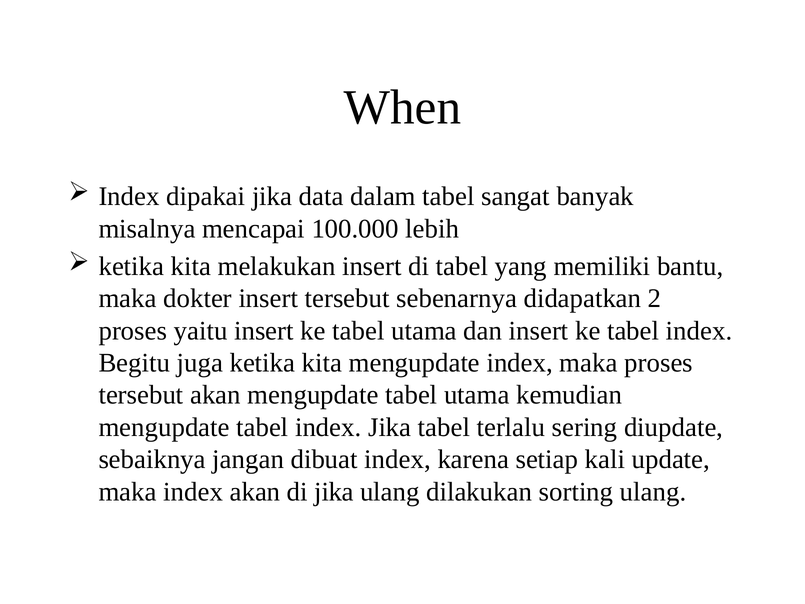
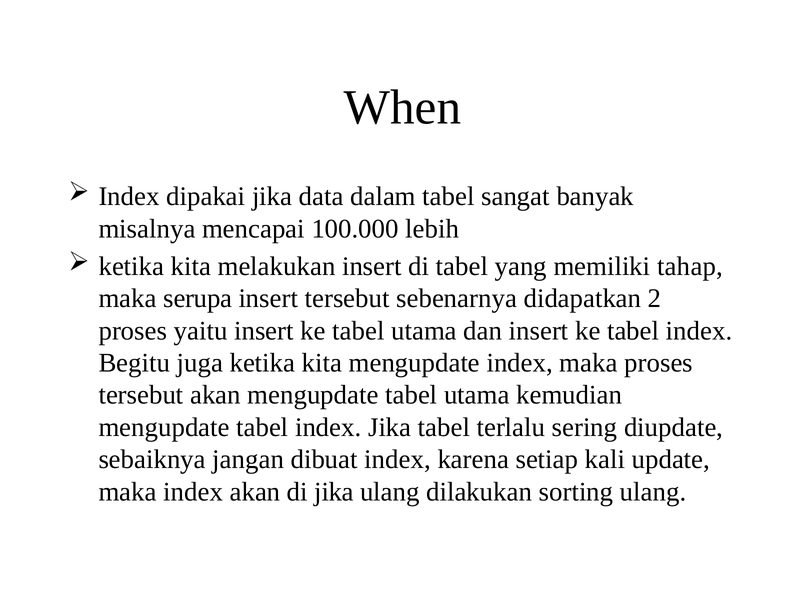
bantu: bantu -> tahap (690, 266)
dokter: dokter -> serupa (198, 298)
